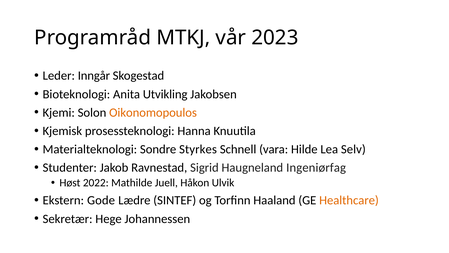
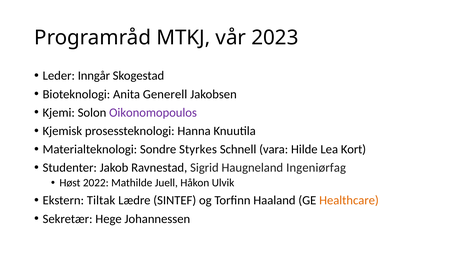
Utvikling: Utvikling -> Generell (165, 94)
Oikonomopoulos colour: orange -> purple (153, 112)
Selv: Selv -> Kort (353, 149)
Gode: Gode -> Tiltak (101, 200)
